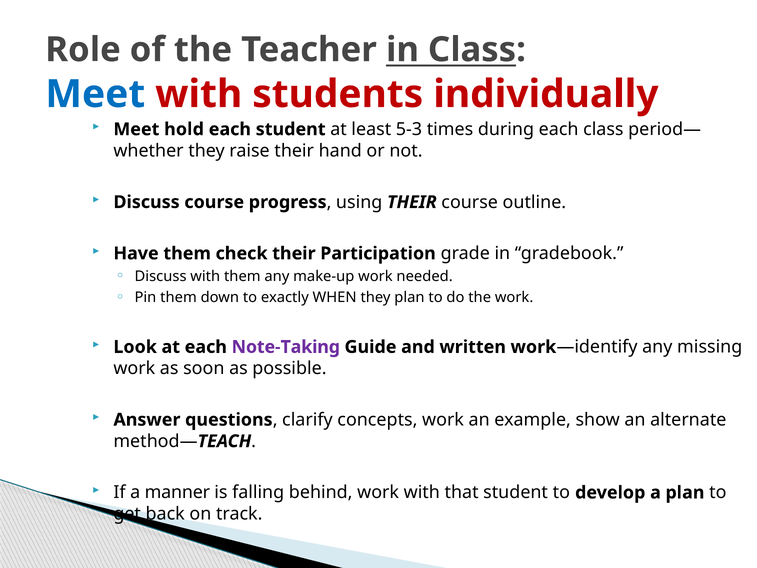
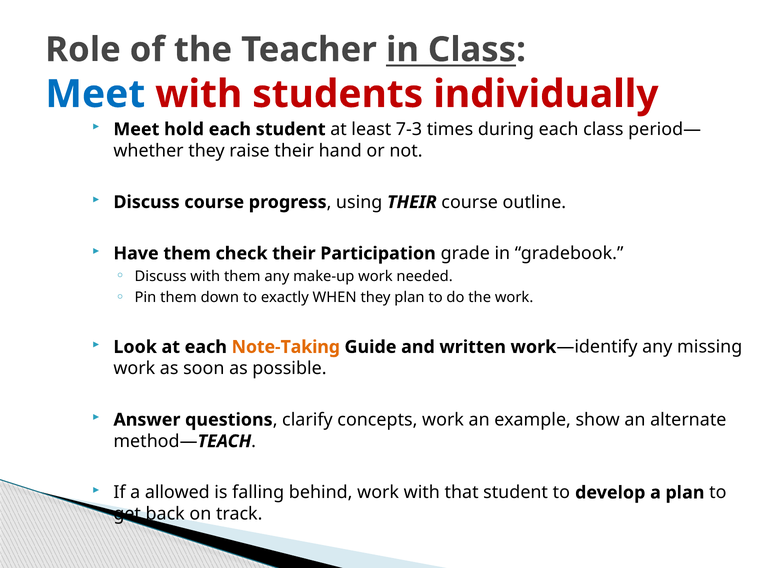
5-3: 5-3 -> 7-3 (409, 129)
Note-Taking colour: purple -> orange (286, 347)
manner: manner -> allowed (177, 492)
